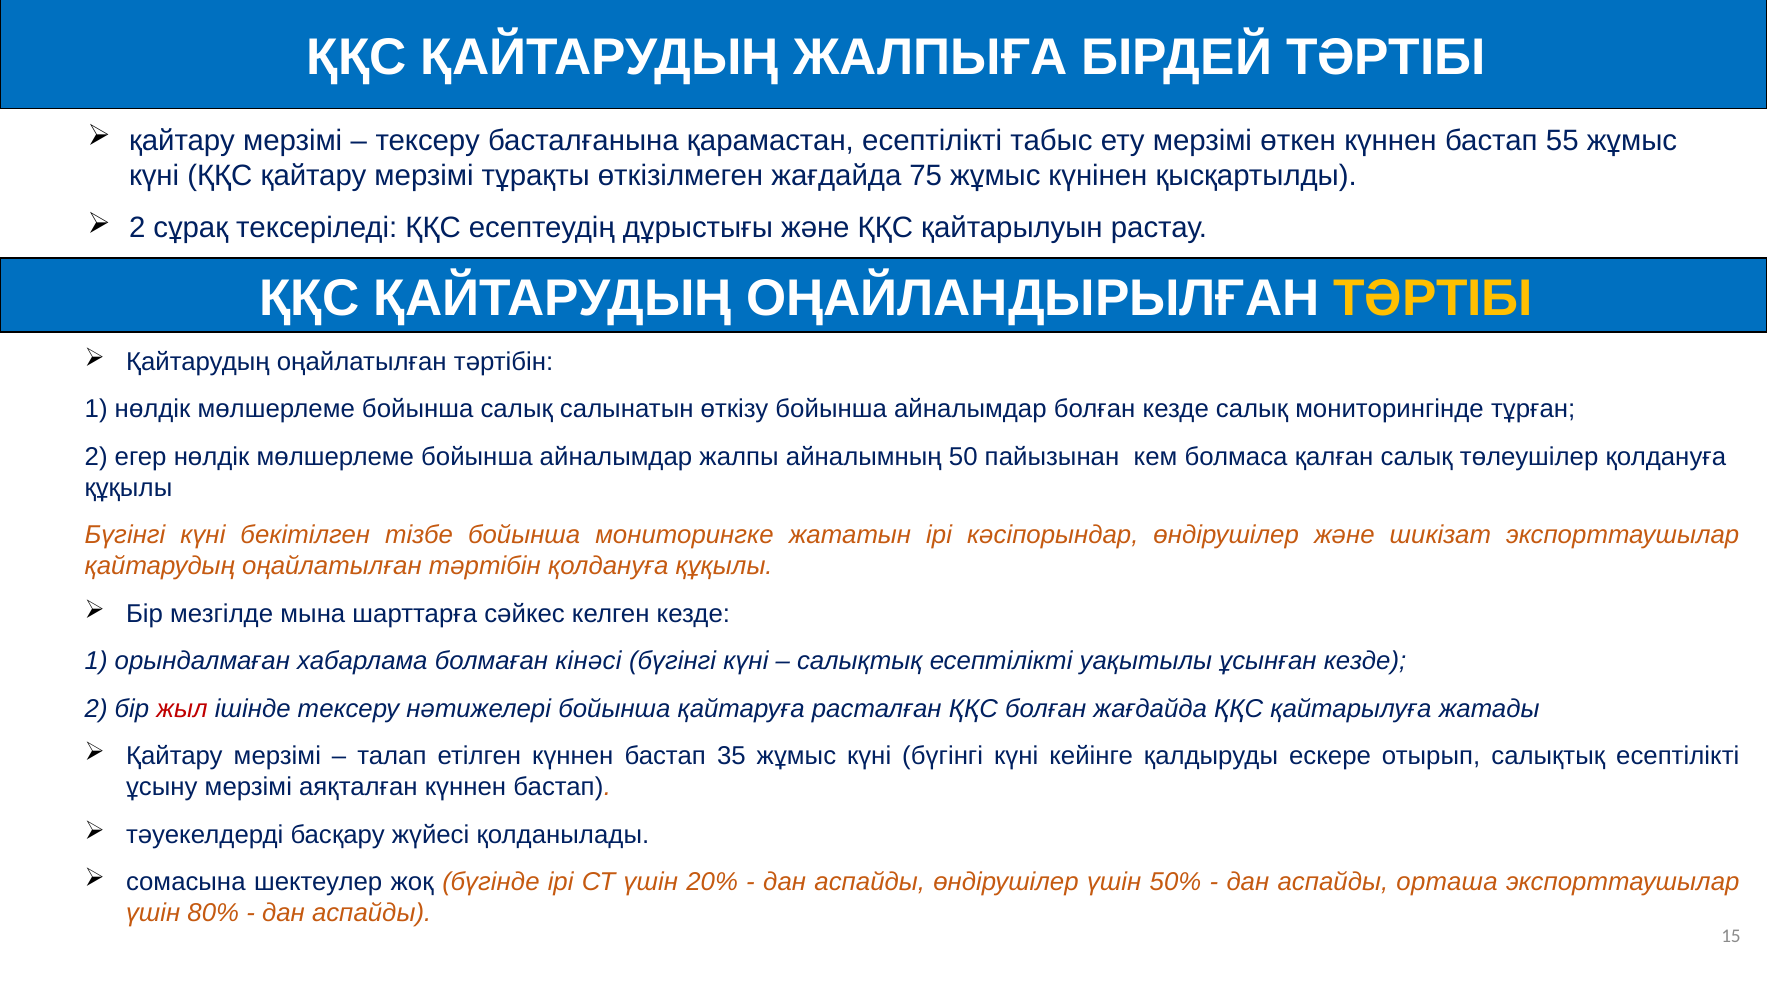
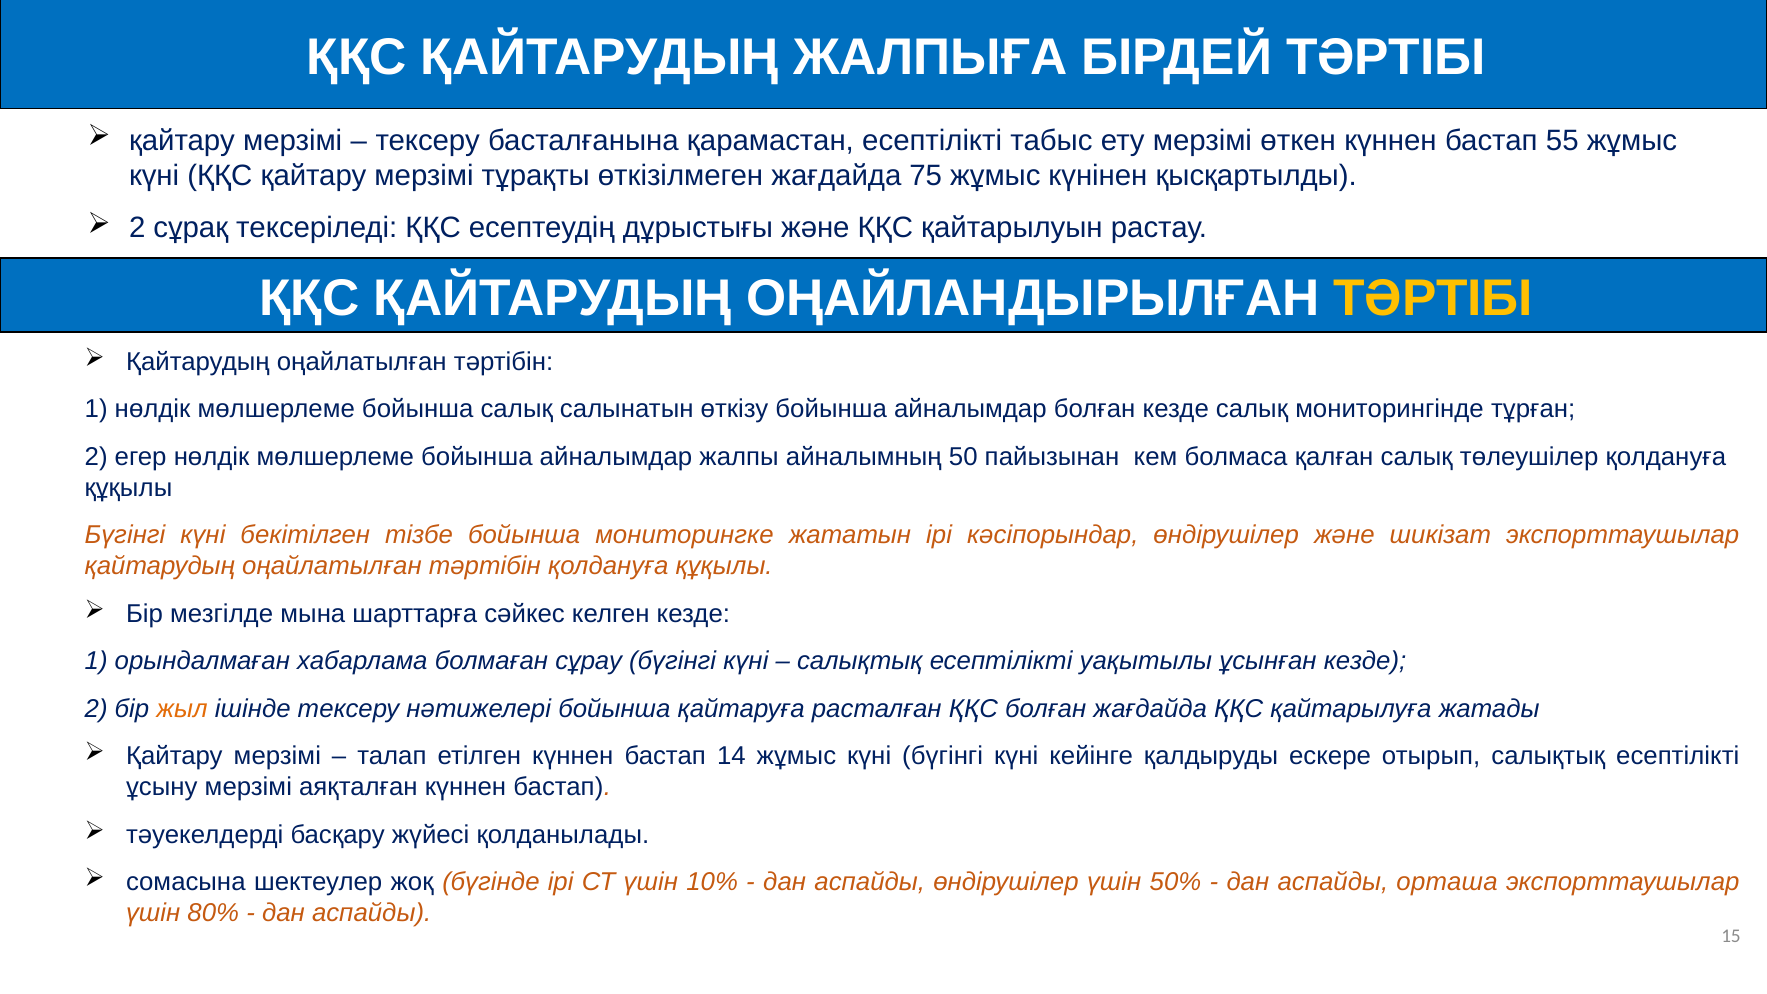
кінәсі: кінәсі -> сұрау (589, 661)
жыл colour: red -> orange (182, 709)
35: 35 -> 14 (731, 756)
20%: 20% -> 10% (712, 882)
